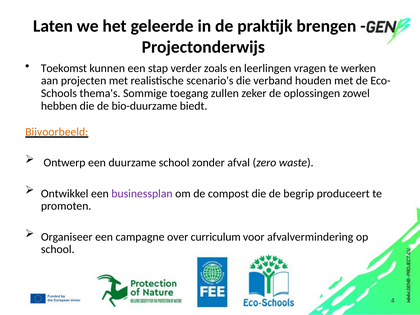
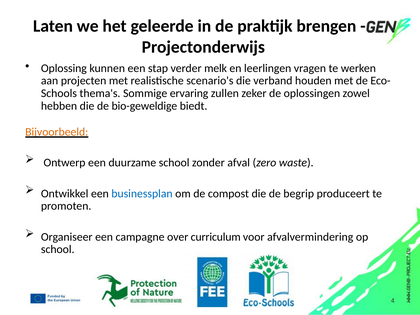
Toekomst: Toekomst -> Oplossing (64, 68)
zoals: zoals -> melk (216, 68)
toegang: toegang -> ervaring (189, 93)
bio-duurzame: bio-duurzame -> bio-geweldige (144, 106)
businessplan colour: purple -> blue (142, 193)
